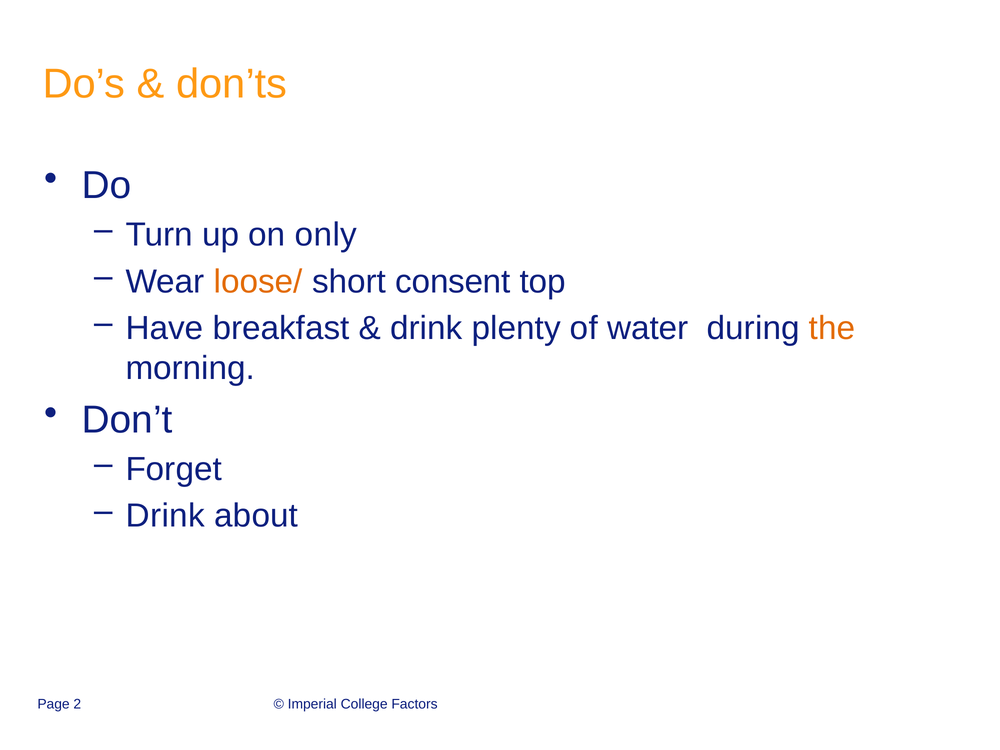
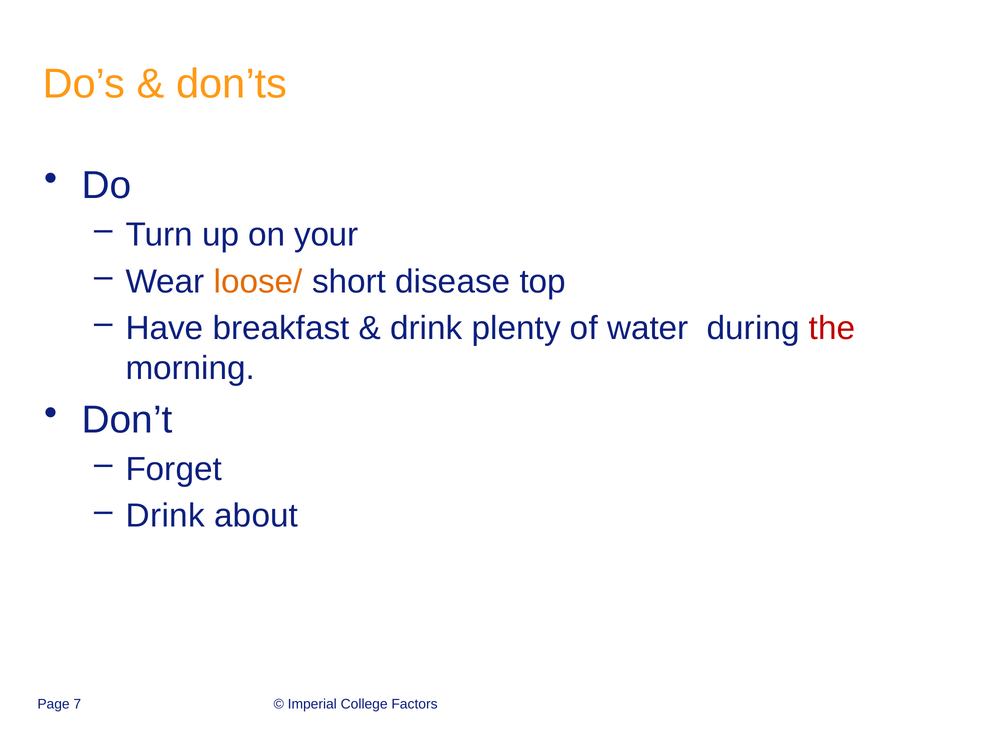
only: only -> your (326, 235)
consent: consent -> disease (453, 282)
the colour: orange -> red (832, 328)
2: 2 -> 7 (77, 704)
